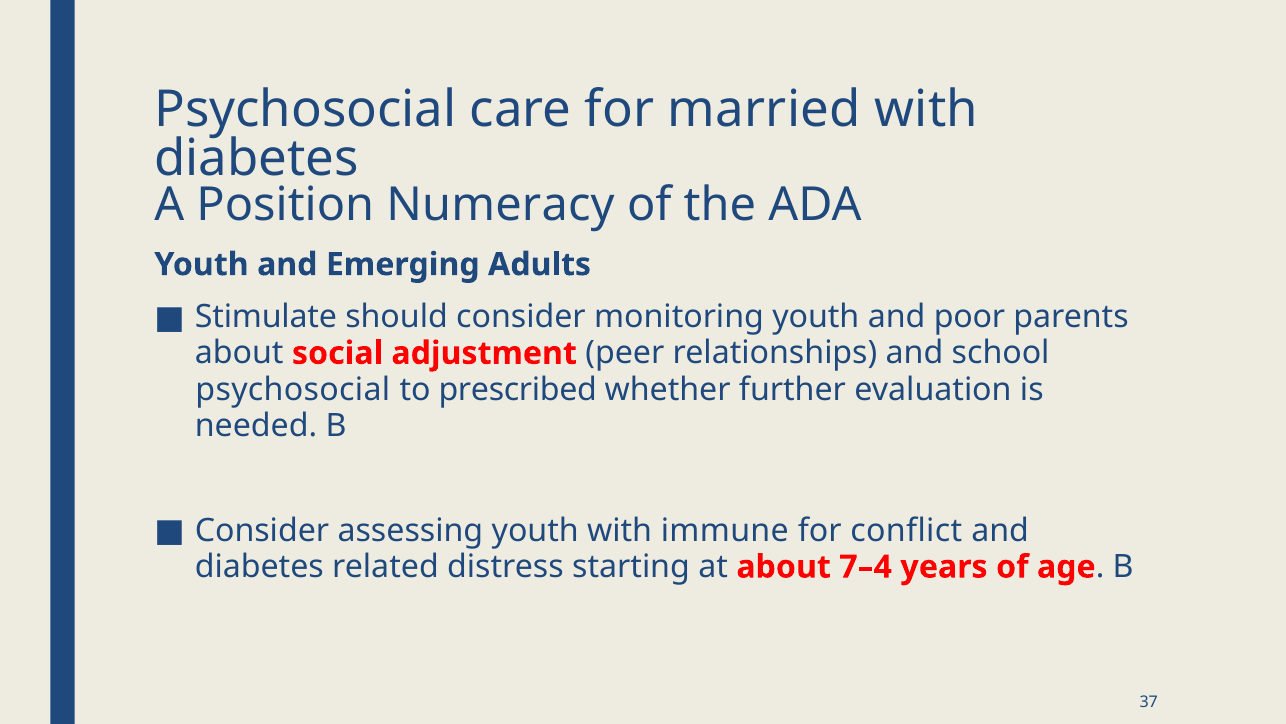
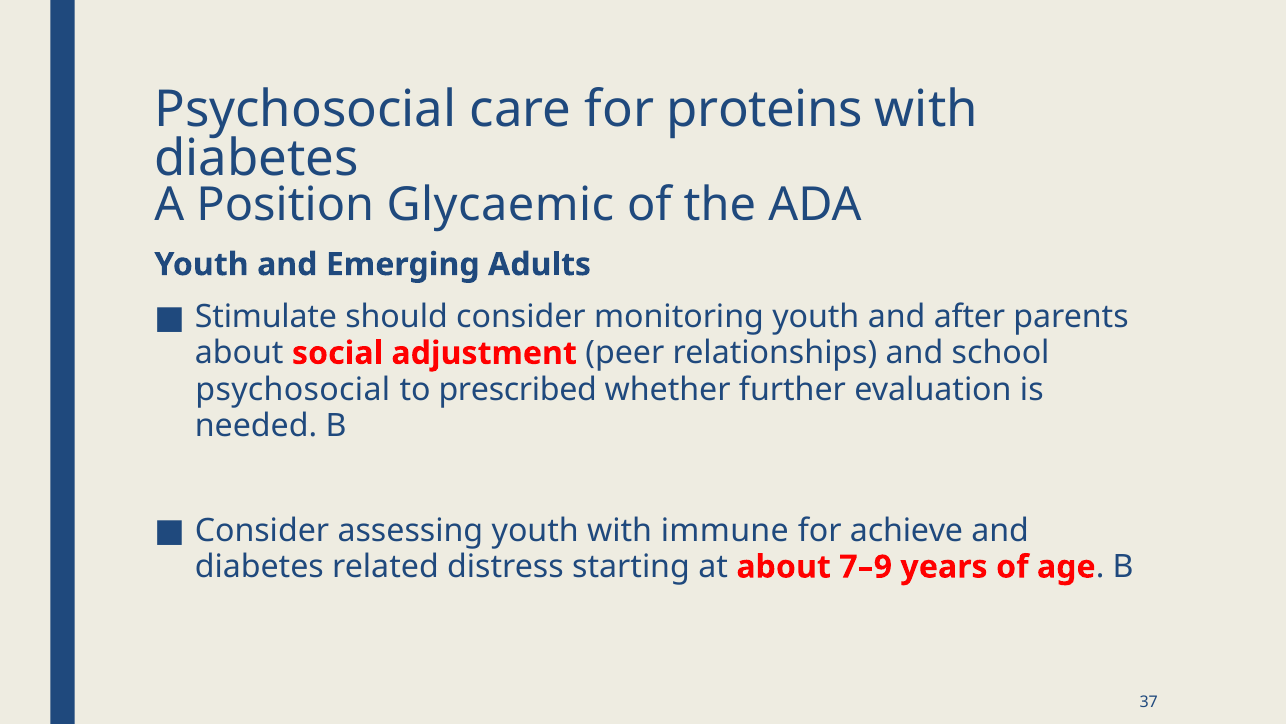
married: married -> proteins (765, 109)
Numeracy: Numeracy -> Glycaemic (500, 204)
poor: poor -> after (969, 317)
conflict: conflict -> achieve (907, 530)
7–4: 7–4 -> 7–9 (866, 566)
